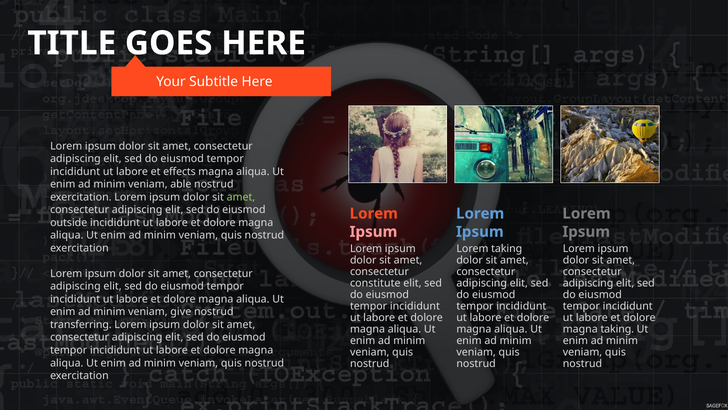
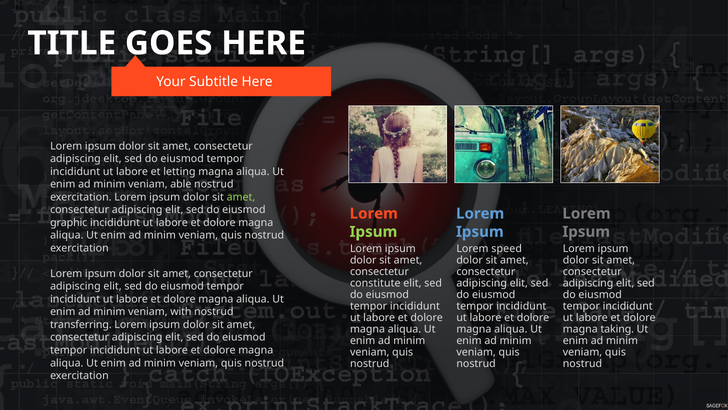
effects: effects -> letting (179, 171)
outside: outside -> graphic (69, 222)
Ipsum colour: pink -> light green (373, 232)
Lorem taking: taking -> speed (507, 248)
give: give -> with (181, 312)
